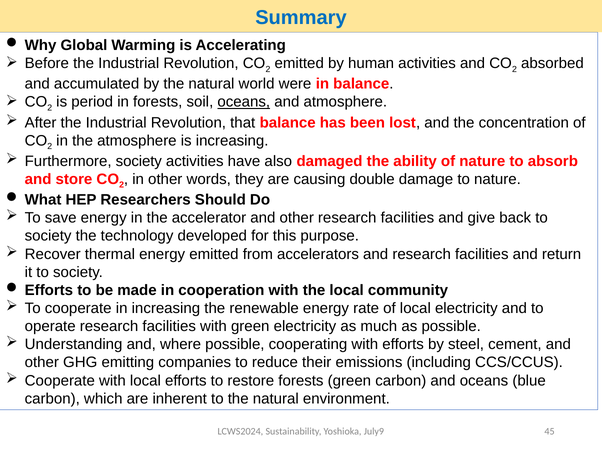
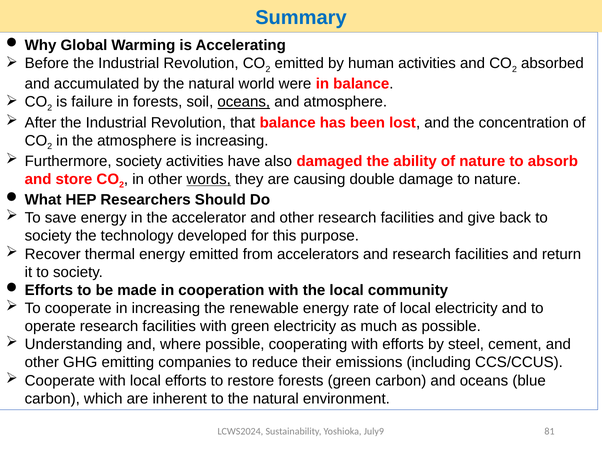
period: period -> failure (92, 102)
words underline: none -> present (209, 179)
45: 45 -> 81 (550, 431)
